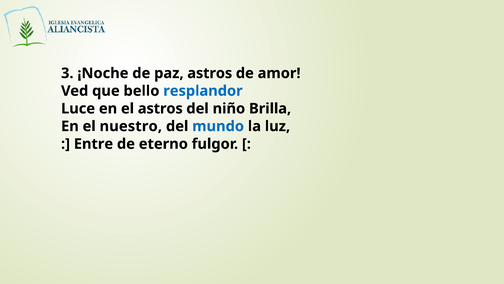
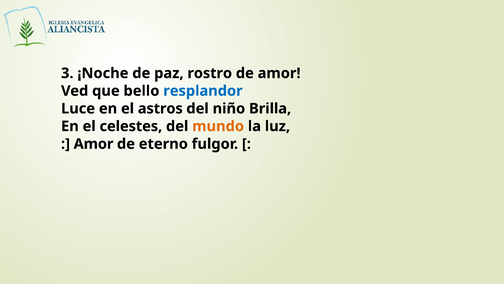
paz astros: astros -> rostro (210, 73)
nuestro: nuestro -> celestes (131, 126)
mundo colour: blue -> orange (218, 126)
Entre: Entre -> Amor (94, 144)
